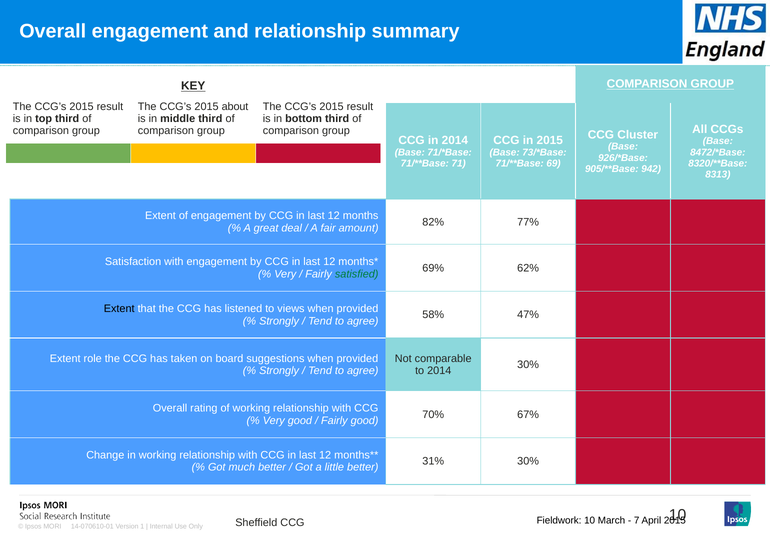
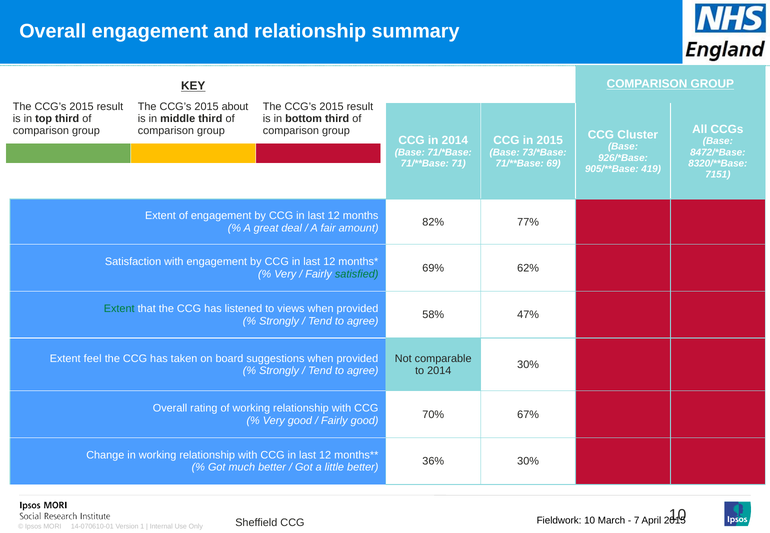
942: 942 -> 419 (651, 169)
8313: 8313 -> 7151 (718, 174)
Extent colour: black -> green (119, 309)
role: role -> feel (93, 359)
31%: 31% -> 36% (433, 461)
